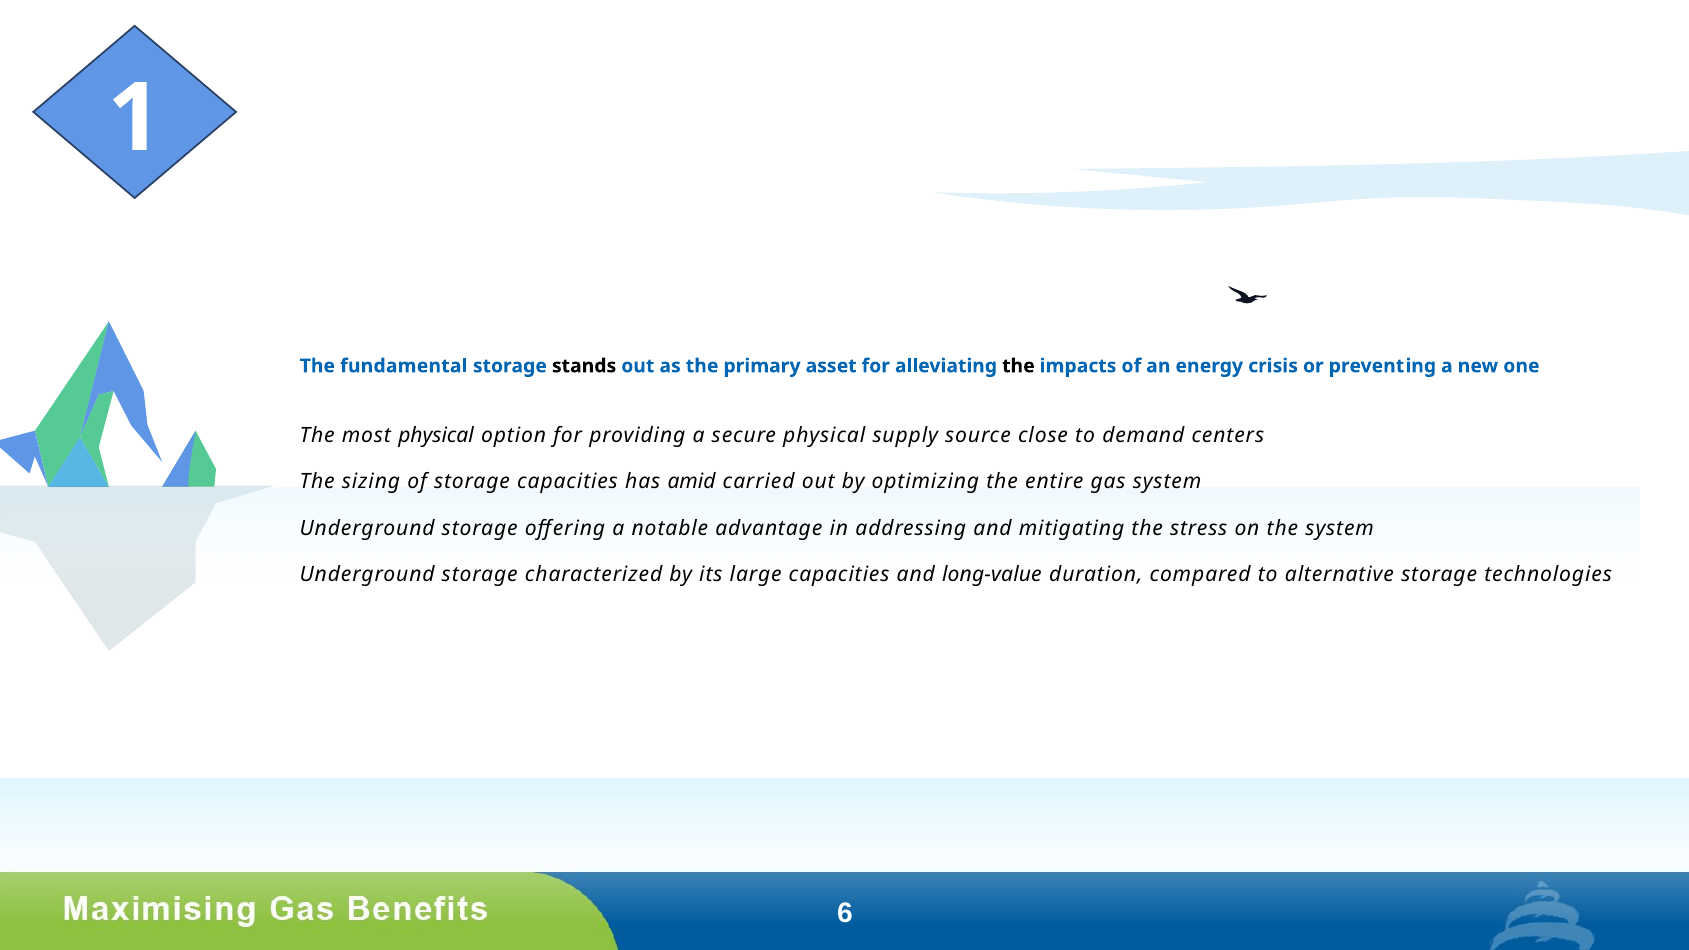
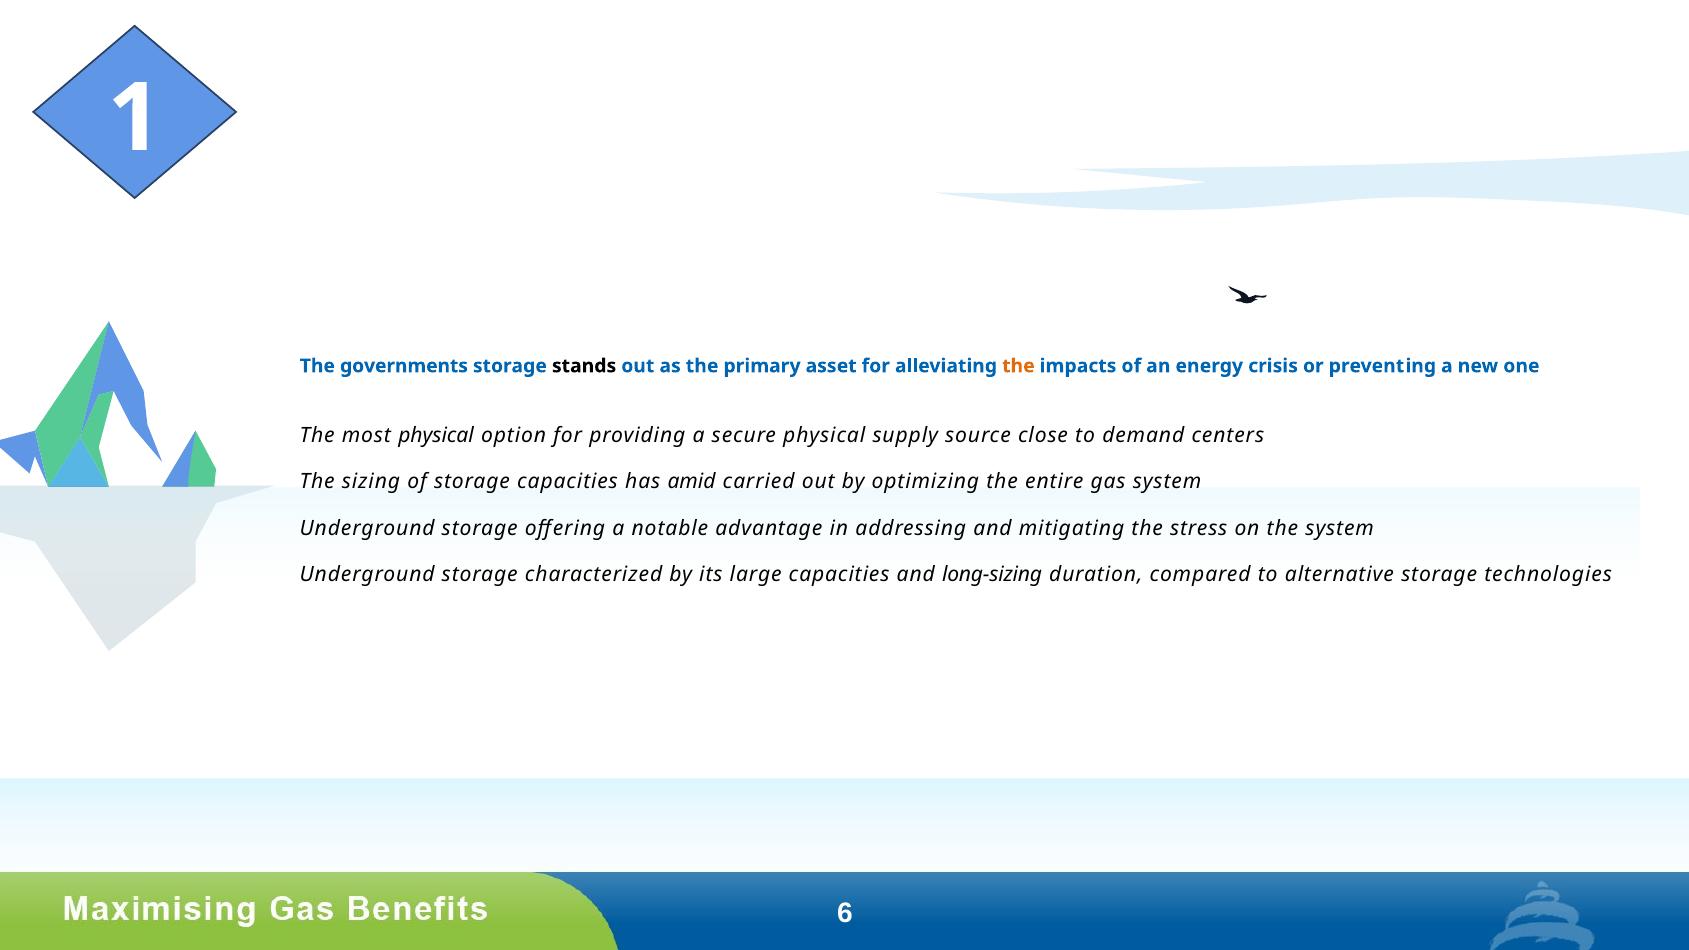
fundamental: fundamental -> governments (404, 366)
the colour: black -> orange (1018, 366)
long-value: long-value -> long-sizing (992, 575)
